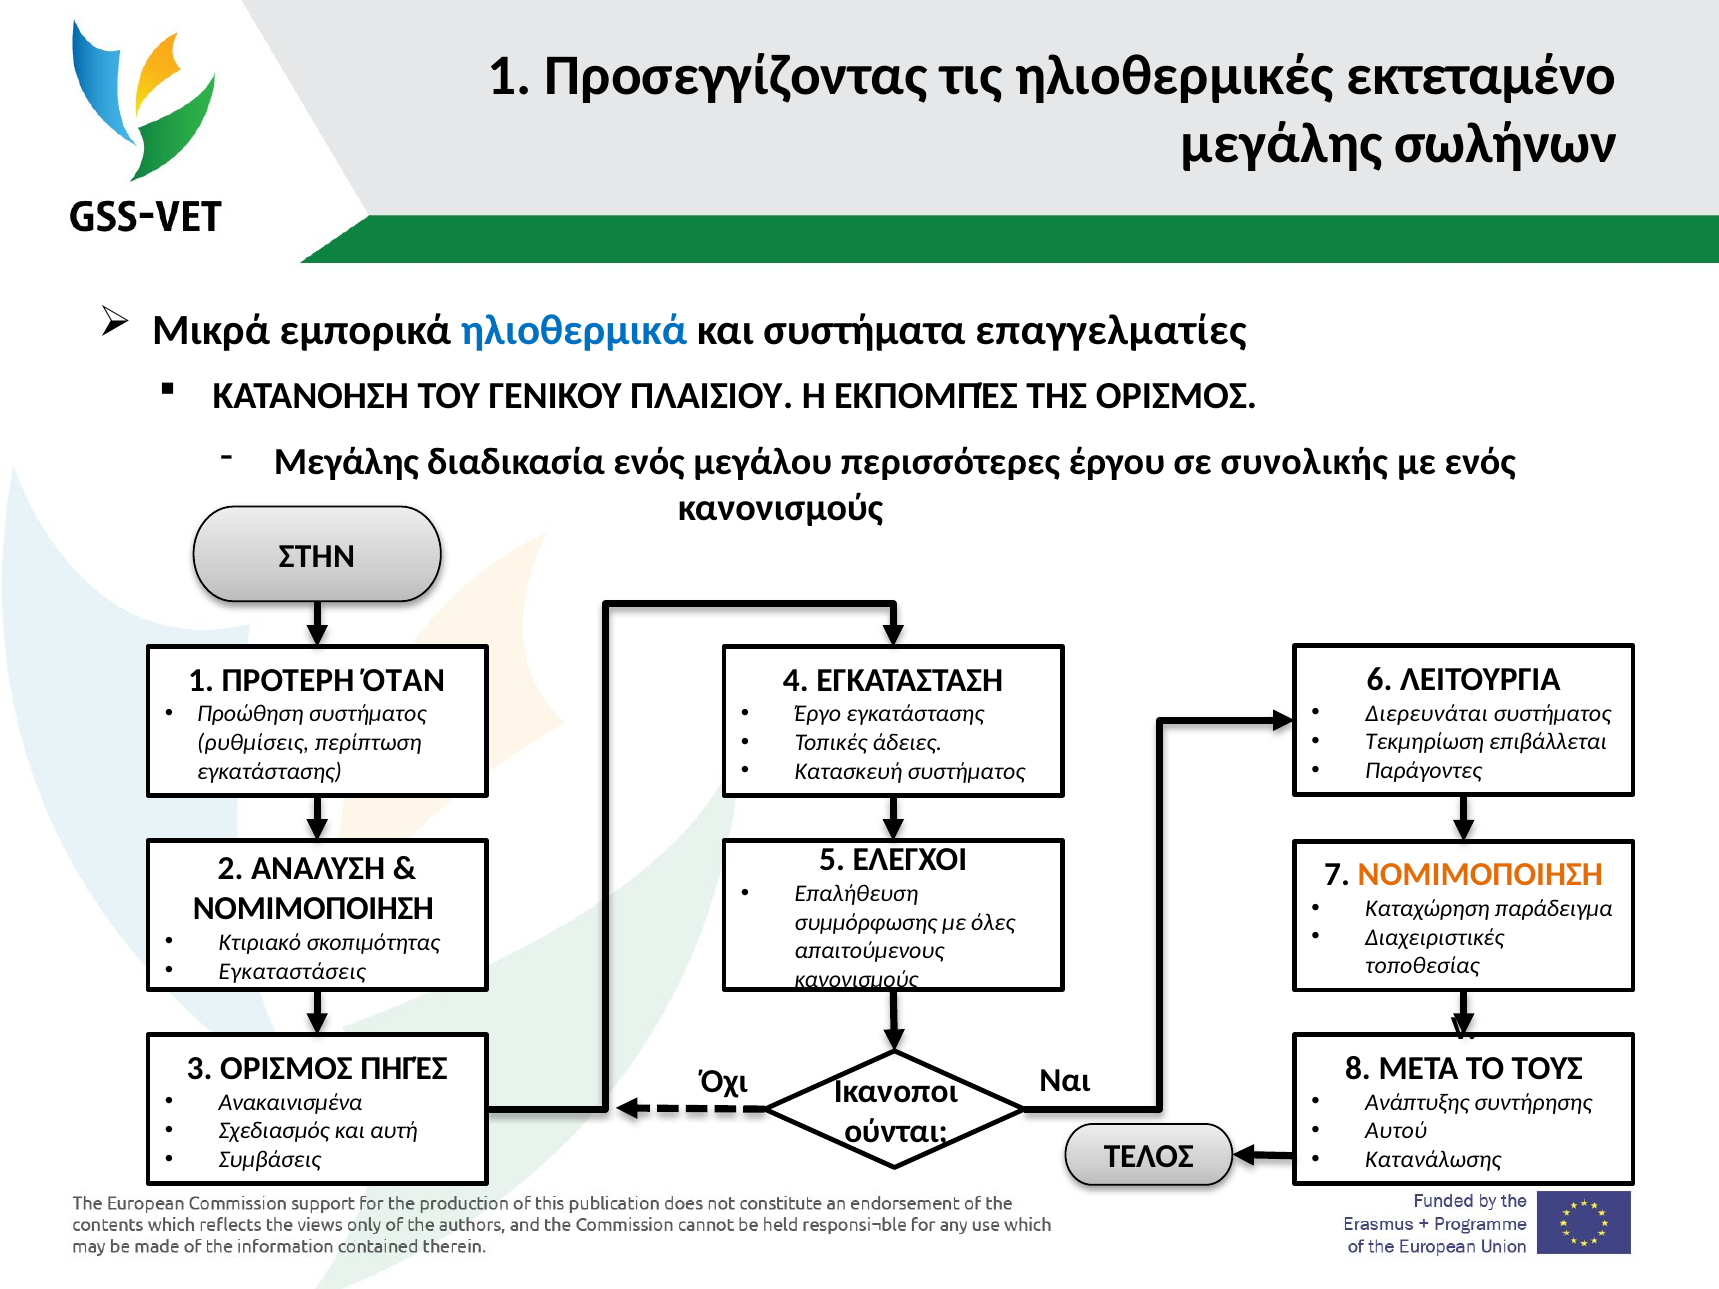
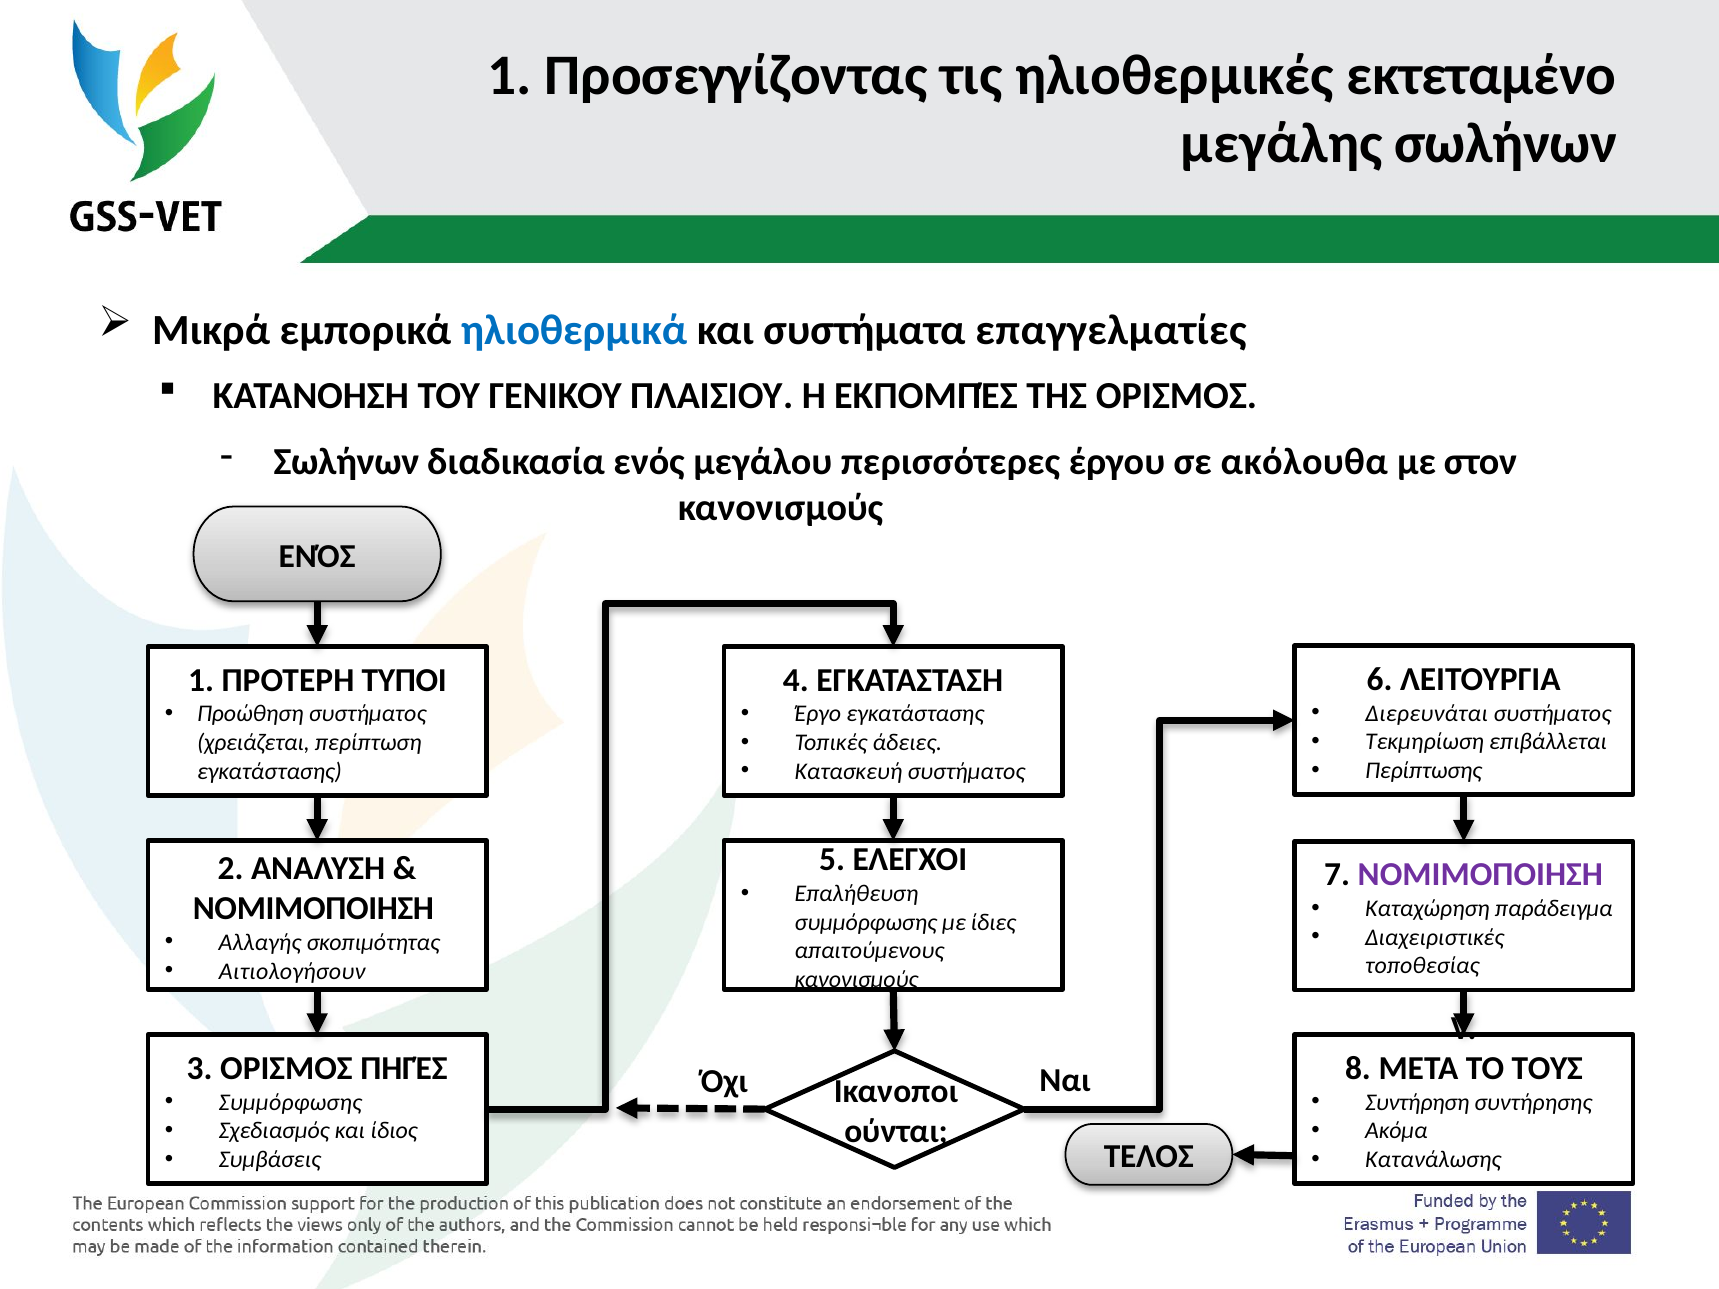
Μεγάλης: Μεγάλης -> Σωλήνων (346, 462)
συνολικής: συνολικής -> ακόλουθα (1304, 462)
με ενός: ενός -> στον (1480, 462)
ΣΤΗΝ: ΣΤΗΝ -> ΕΝΌΣ (317, 556)
ΌΤΑΝ: ΌΤΑΝ -> ΤΥΠΟΙ (404, 680)
ρυθμίσεις: ρυθμίσεις -> χρειάζεται (253, 743)
Παράγοντες: Παράγοντες -> Περίπτωσης (1424, 771)
ΝΟΜΙΜΟΠΟΙΗΣΗ colour: orange -> purple (1480, 875)
όλες: όλες -> ίδιες (993, 923)
Κτιριακό: Κτιριακό -> Αλλαγής (260, 943)
Εγκαταστάσεις: Εγκαταστάσεις -> Αιτιολογήσουν (292, 971)
Ανακαινισμένα: Ανακαινισμένα -> Συμμόρφωσης (290, 1102)
Ανάπτυξης: Ανάπτυξης -> Συντήρηση (1417, 1102)
αυτή: αυτή -> ίδιος (394, 1131)
Αυτού: Αυτού -> Ακόμα (1396, 1131)
